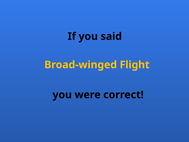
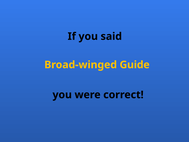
Flight: Flight -> Guide (135, 65)
